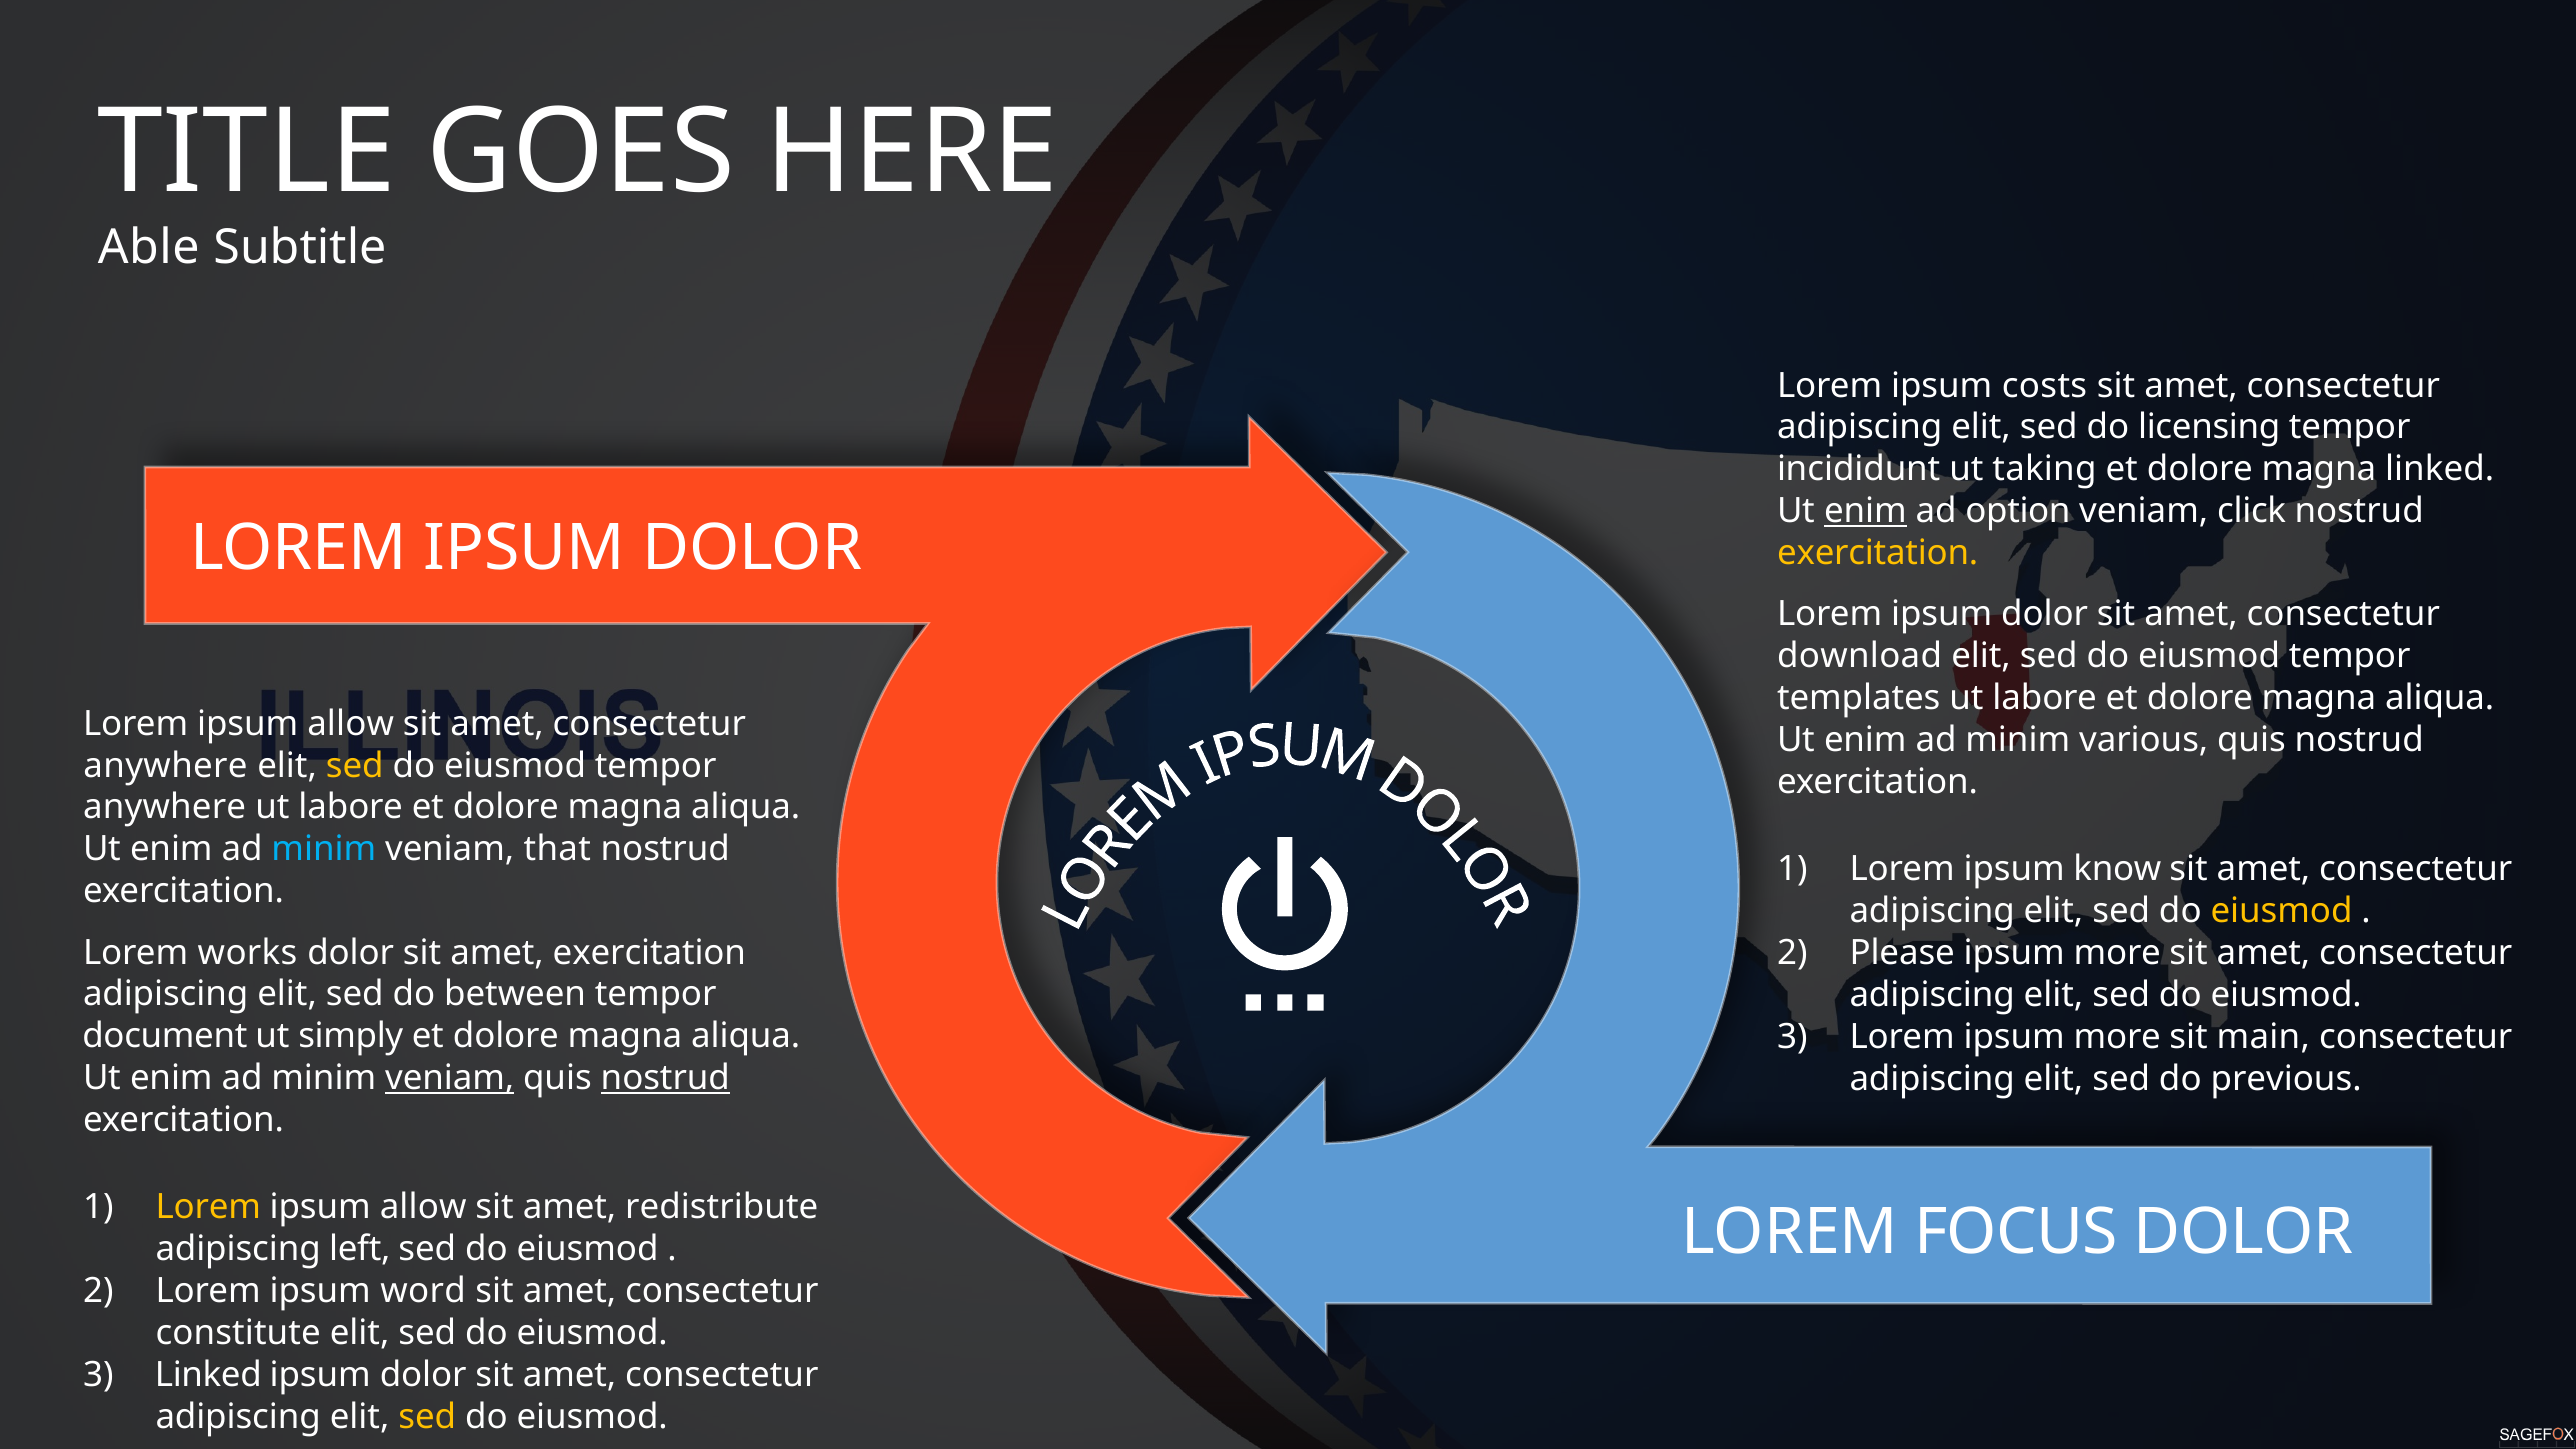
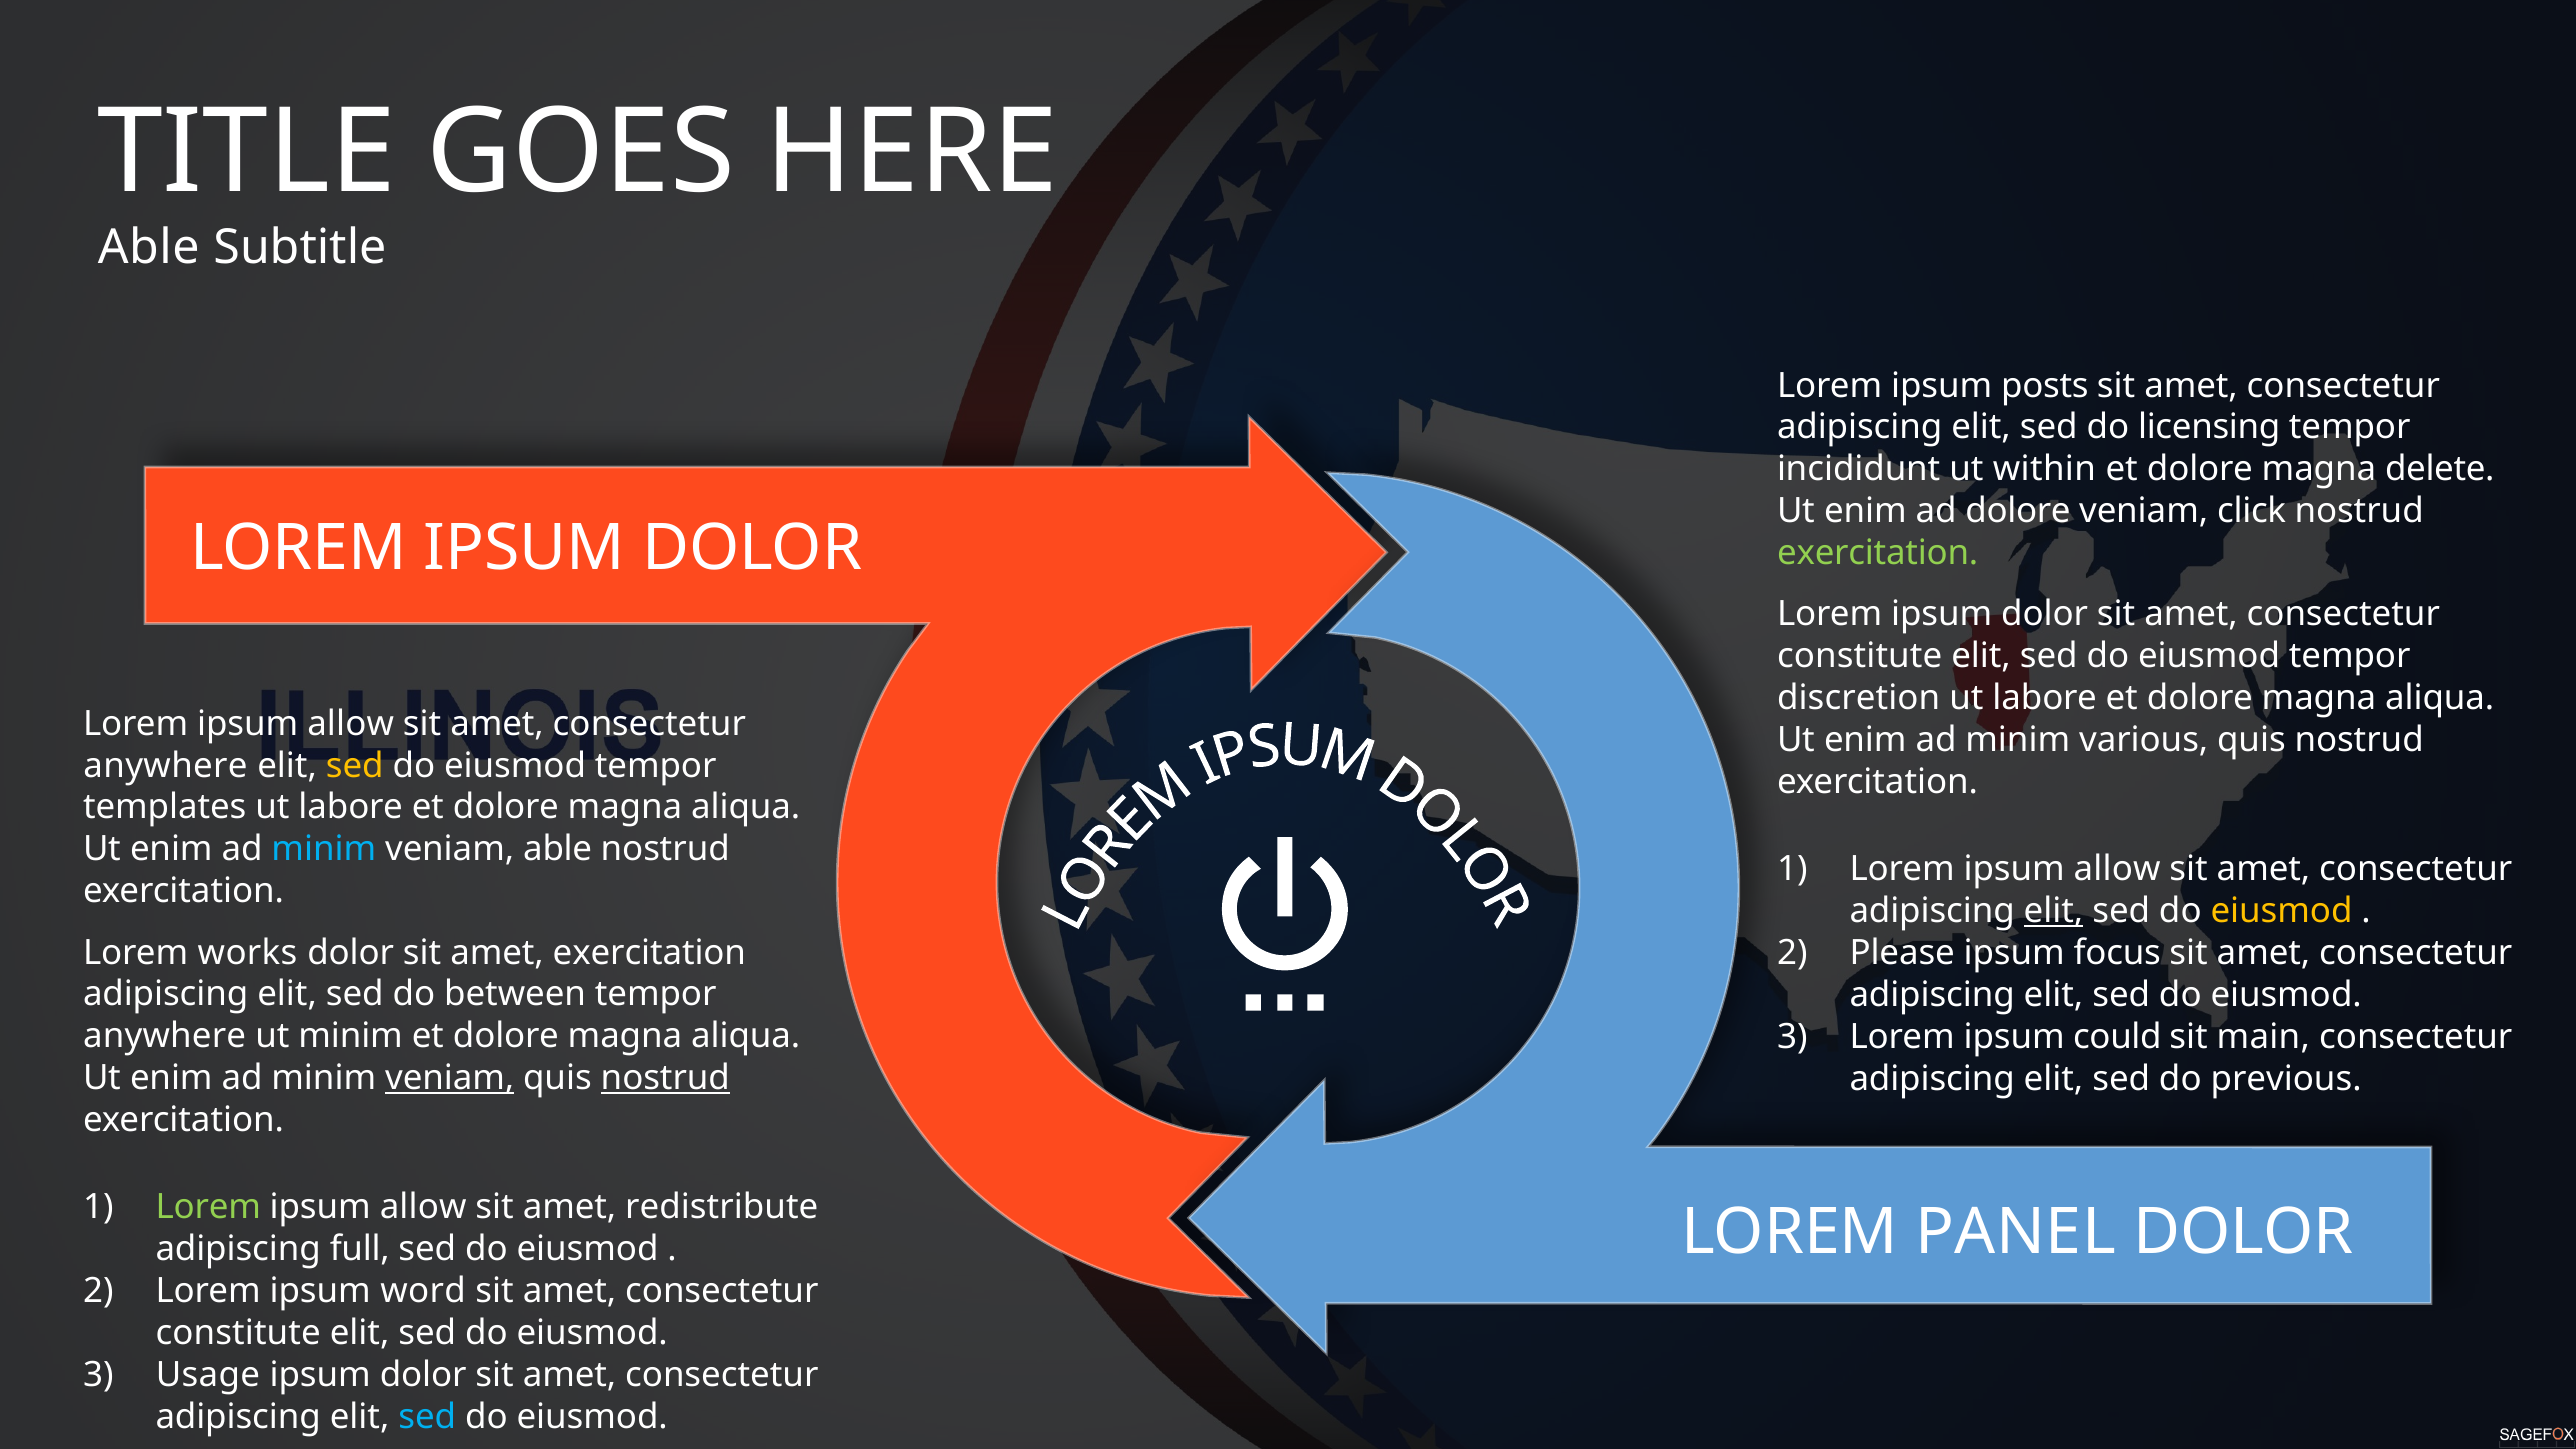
costs: costs -> posts (2045, 386)
taking: taking -> within (2044, 469)
magna linked: linked -> delete (2440, 469)
enim underline: present -> none (1865, 511)
ad option: option -> dolore (2018, 511)
exercitation colour: yellow -> light green (1878, 553)
download: download -> constitute (1860, 656)
templates: templates -> discretion (1859, 698)
anywhere: anywhere -> templates (165, 807)
veniam that: that -> able (558, 849)
know: know -> allow (2117, 869)
elit underline: none -> present (2054, 911)
more: more -> focus (2117, 953)
document: document -> anywhere (165, 1036)
ut simply: simply -> minim (351, 1036)
Lorem ipsum more: more -> could (2117, 1037)
Lorem colour: yellow -> light green (208, 1207)
FOCUS: FOCUS -> PANEL (2016, 1232)
left: left -> full (360, 1249)
Linked: Linked -> Usage (208, 1375)
sed colour: yellow -> light blue (427, 1417)
